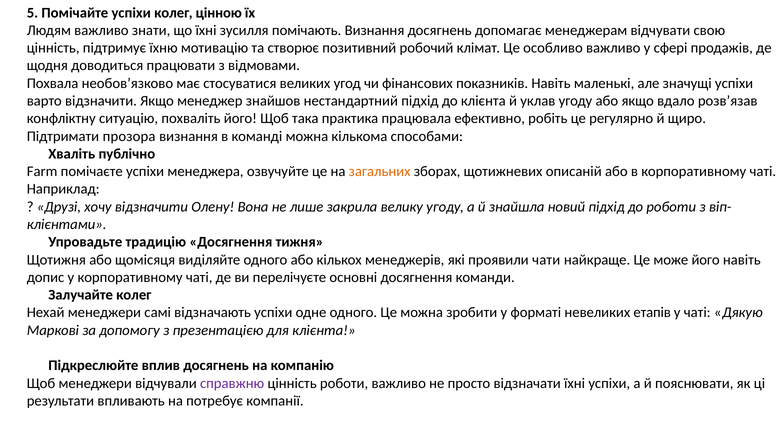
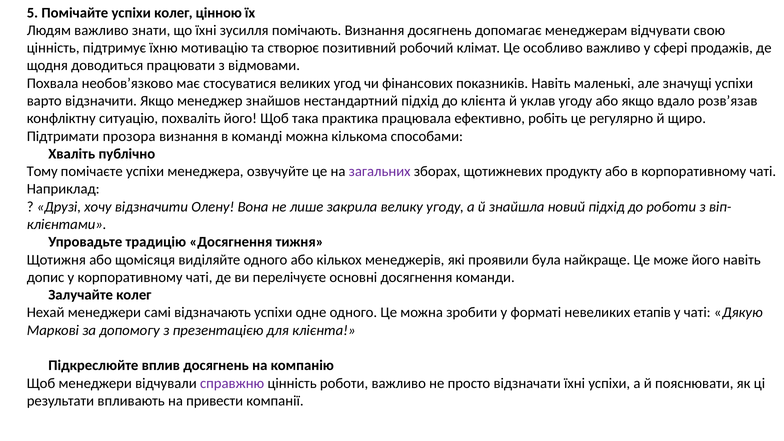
Farm: Farm -> Тому (42, 171)
загальних colour: orange -> purple (380, 171)
описаній: описаній -> продукту (574, 171)
чати: чати -> була (546, 260)
потребує: потребує -> привести (215, 401)
